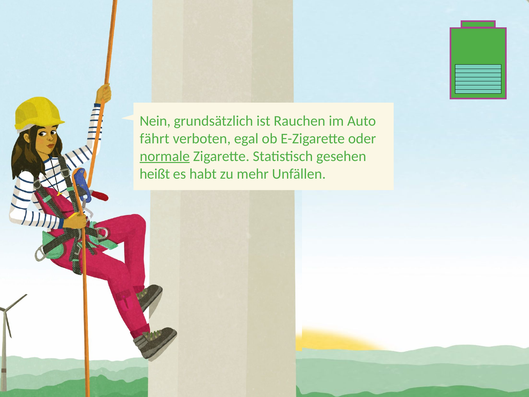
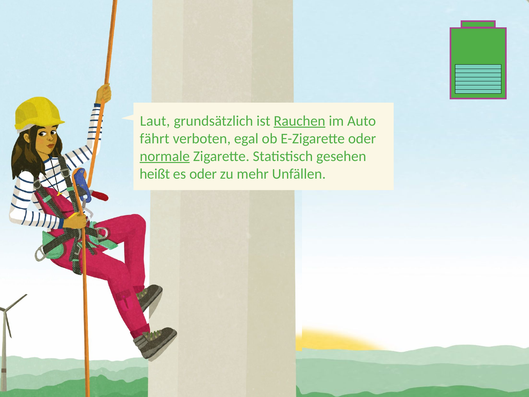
Nein: Nein -> Laut (155, 121)
Rauchen underline: none -> present (300, 121)
es habt: habt -> oder (203, 174)
